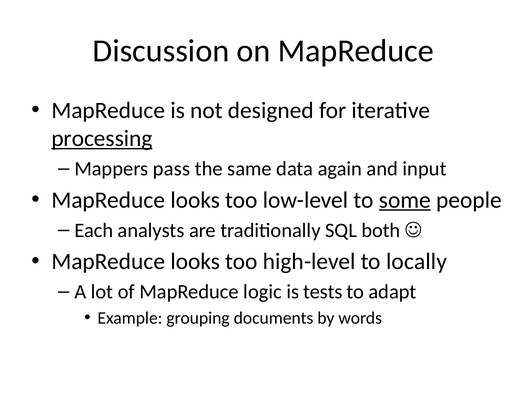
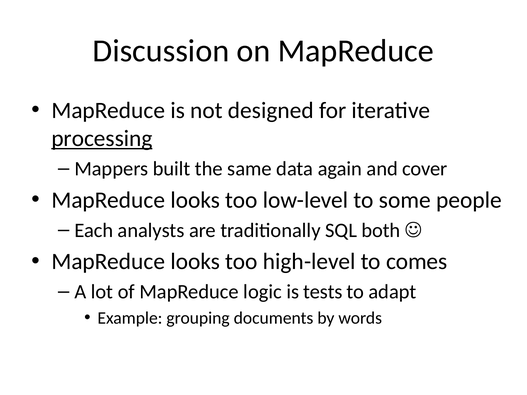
pass: pass -> built (172, 169)
input: input -> cover (425, 169)
some underline: present -> none (405, 200)
locally: locally -> comes (417, 262)
